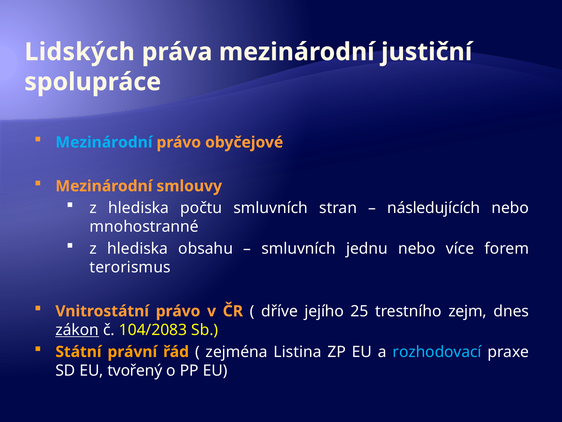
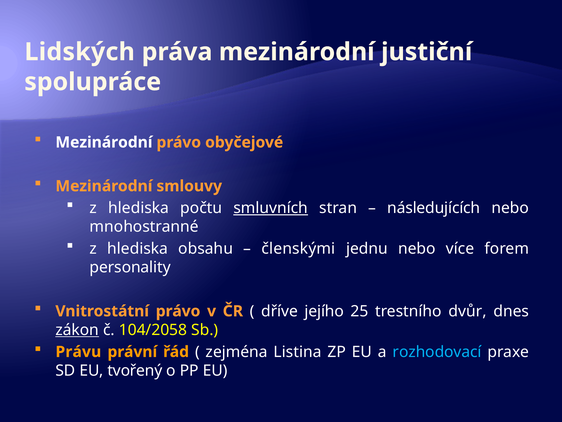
Mezinárodní colour: light blue -> white (104, 142)
smluvních underline: none -> present (271, 208)
smluvních: smluvních -> členskými (298, 248)
terorismus: terorismus -> personality (130, 267)
zejm: zejm -> dvůr (467, 311)
104/2083: 104/2083 -> 104/2058 (153, 330)
Státní: Státní -> Právu (78, 351)
